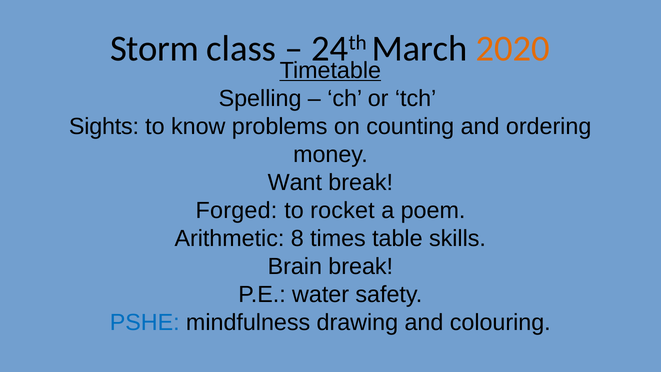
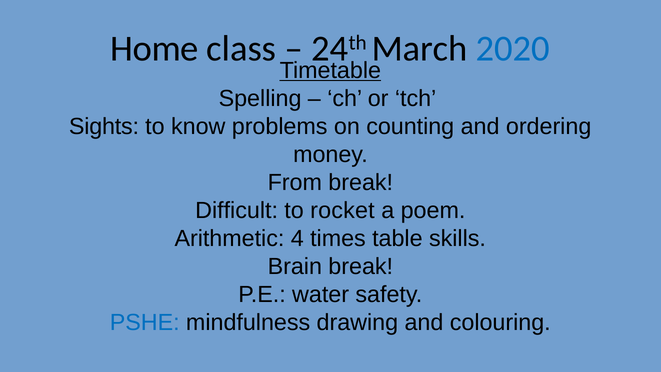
Storm: Storm -> Home (154, 48)
2020 colour: orange -> blue (513, 48)
Want: Want -> From (295, 182)
Forged: Forged -> Difficult (237, 210)
8: 8 -> 4 (297, 238)
